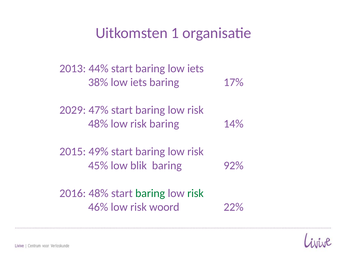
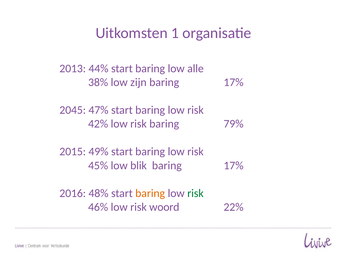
baring low iets: iets -> alle (195, 69)
38% low iets: iets -> zijn (138, 82)
2029: 2029 -> 2045 (73, 110)
48%: 48% -> 42% (98, 124)
14%: 14% -> 79% (234, 124)
92%: 92% -> 17% (234, 166)
baring colour: green -> orange (150, 193)
